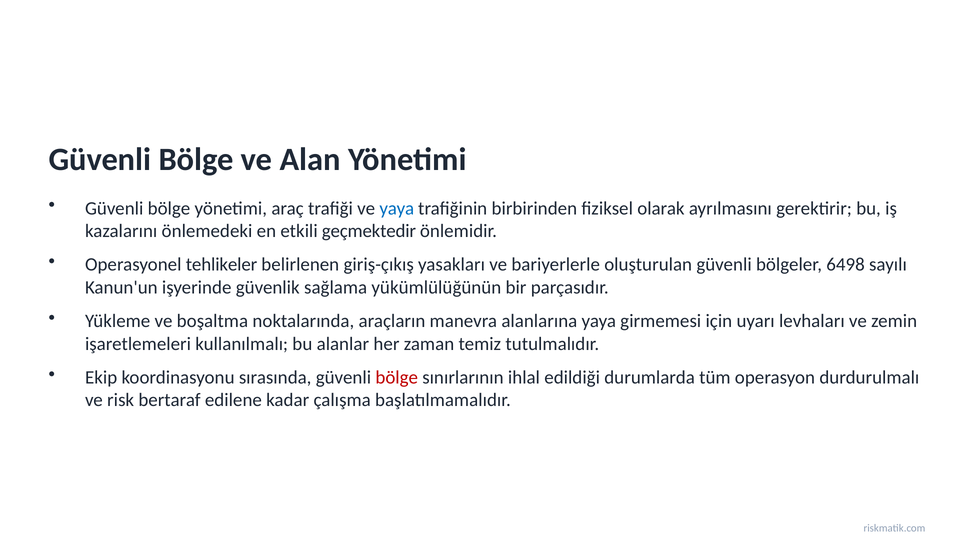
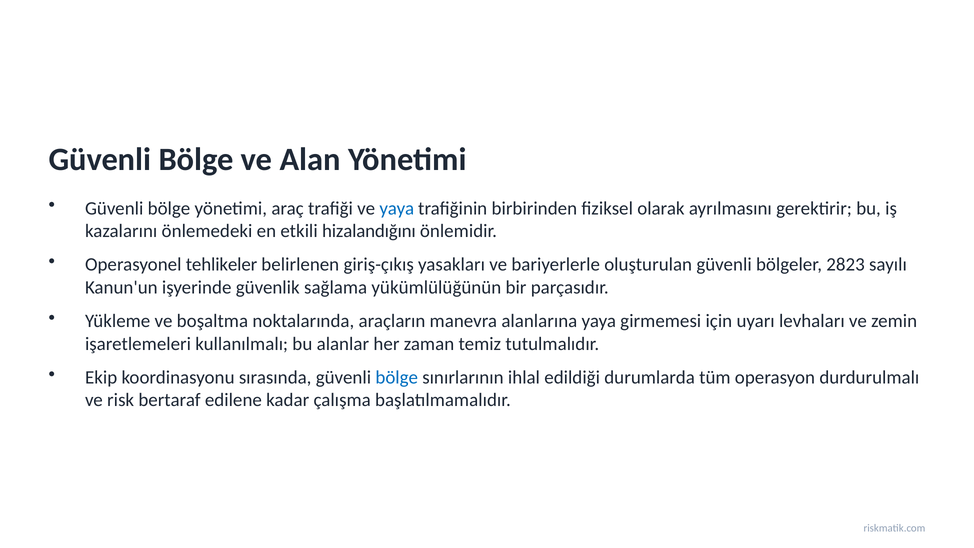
geçmektedir: geçmektedir -> hizalandığını (369, 231)
6498: 6498 -> 2823 (846, 265)
bölge colour: red -> blue (397, 377)
